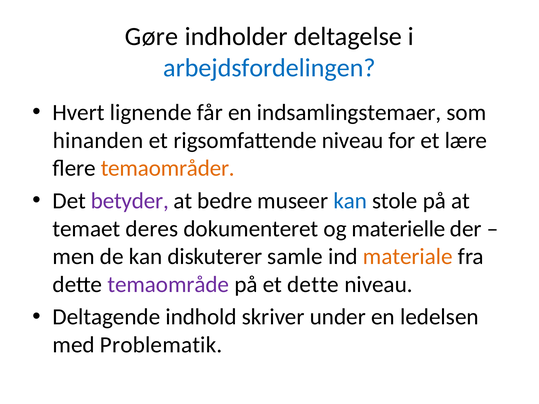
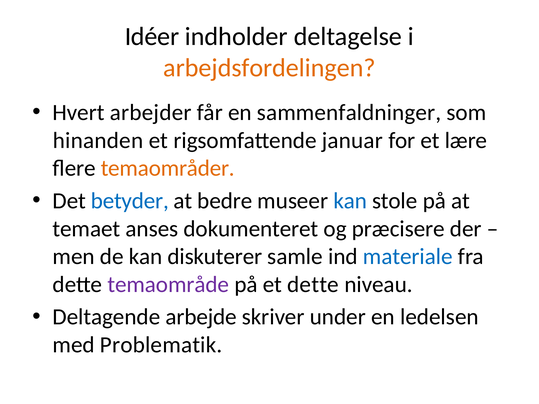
Gøre: Gøre -> Idéer (152, 36)
arbejdsfordelingen colour: blue -> orange (269, 68)
lignende: lignende -> arbejder (151, 113)
indsamlingstemaer: indsamlingstemaer -> sammenfaldninger (349, 113)
rigsomfattende niveau: niveau -> januar (352, 140)
betyder colour: purple -> blue (130, 201)
deres: deres -> anses (152, 229)
materielle: materielle -> præcisere (398, 229)
materiale colour: orange -> blue (408, 257)
indhold: indhold -> arbejde (201, 317)
